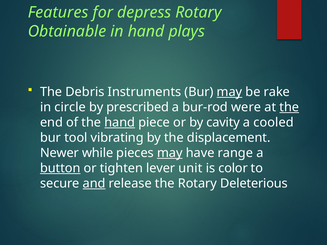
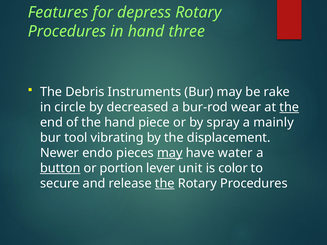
Obtainable: Obtainable -> Procedures (67, 31)
plays: plays -> three (187, 31)
may underline: present -> none (229, 92)
prescribed: prescribed -> decreased (138, 107)
were: were -> wear (246, 107)
hand underline: present -> none (120, 122)
cavity: cavity -> spray (223, 122)
cooled: cooled -> mainly (274, 122)
while: while -> endo (98, 153)
range: range -> water (235, 153)
tighten: tighten -> portion (121, 168)
and underline: present -> none (94, 184)
the underline: none -> present (165, 184)
Deleterious: Deleterious -> Procedures (254, 184)
